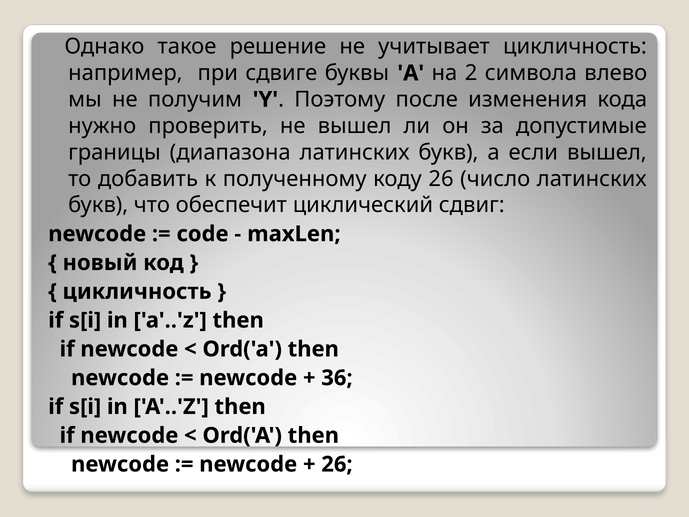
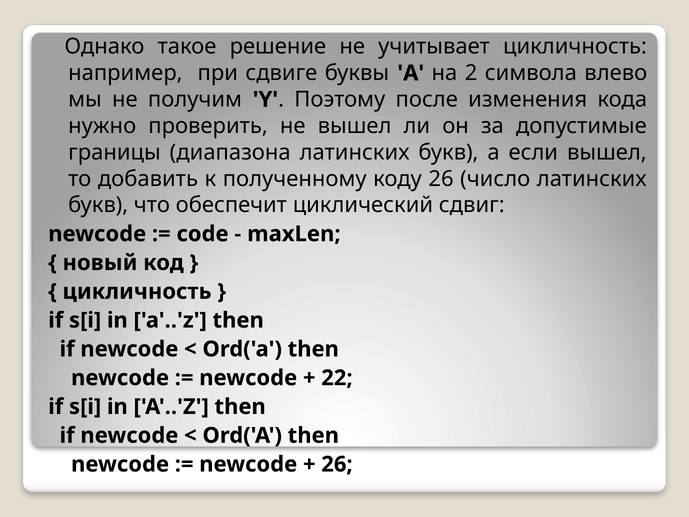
36: 36 -> 22 (337, 378)
